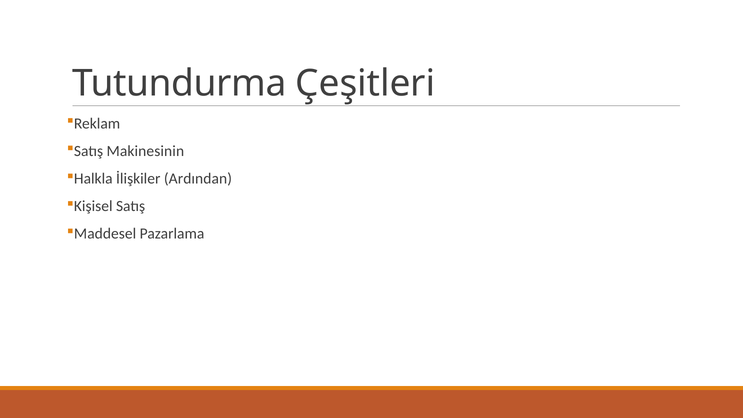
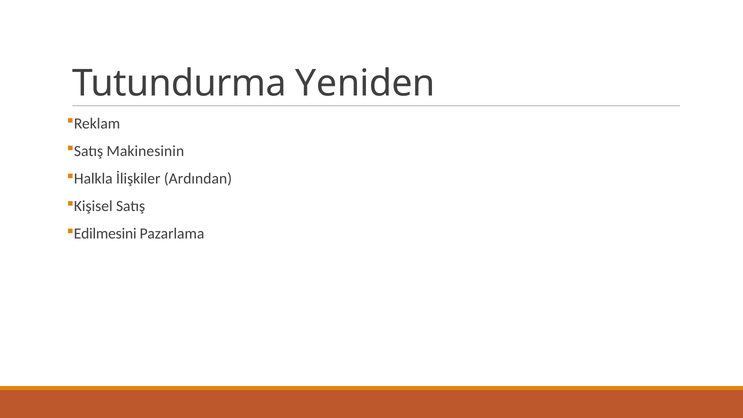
Çeşitleri: Çeşitleri -> Yeniden (365, 83)
Maddesel: Maddesel -> Edilmesini (105, 234)
